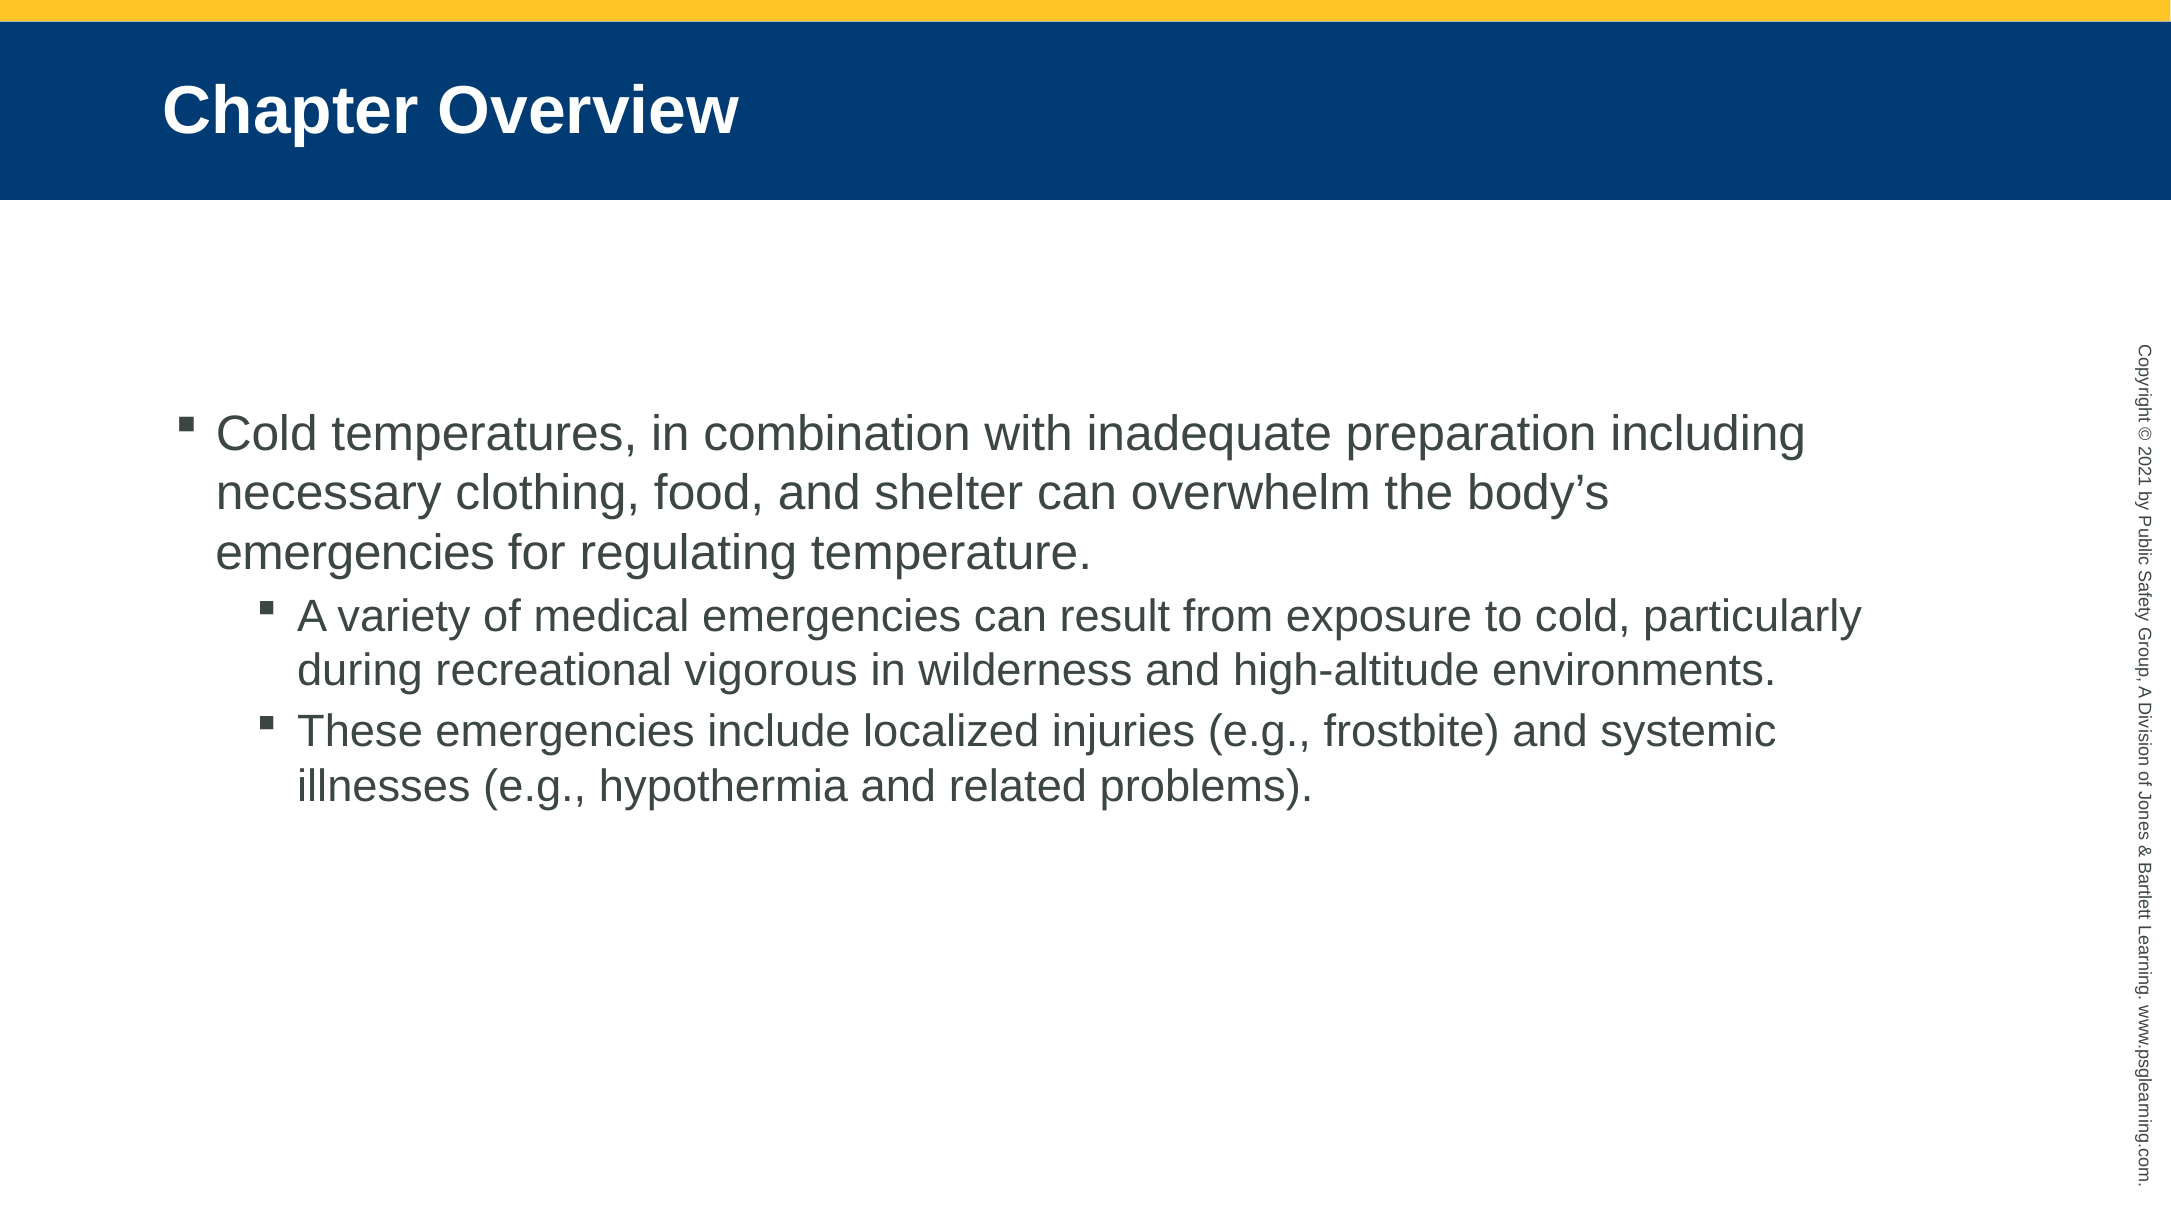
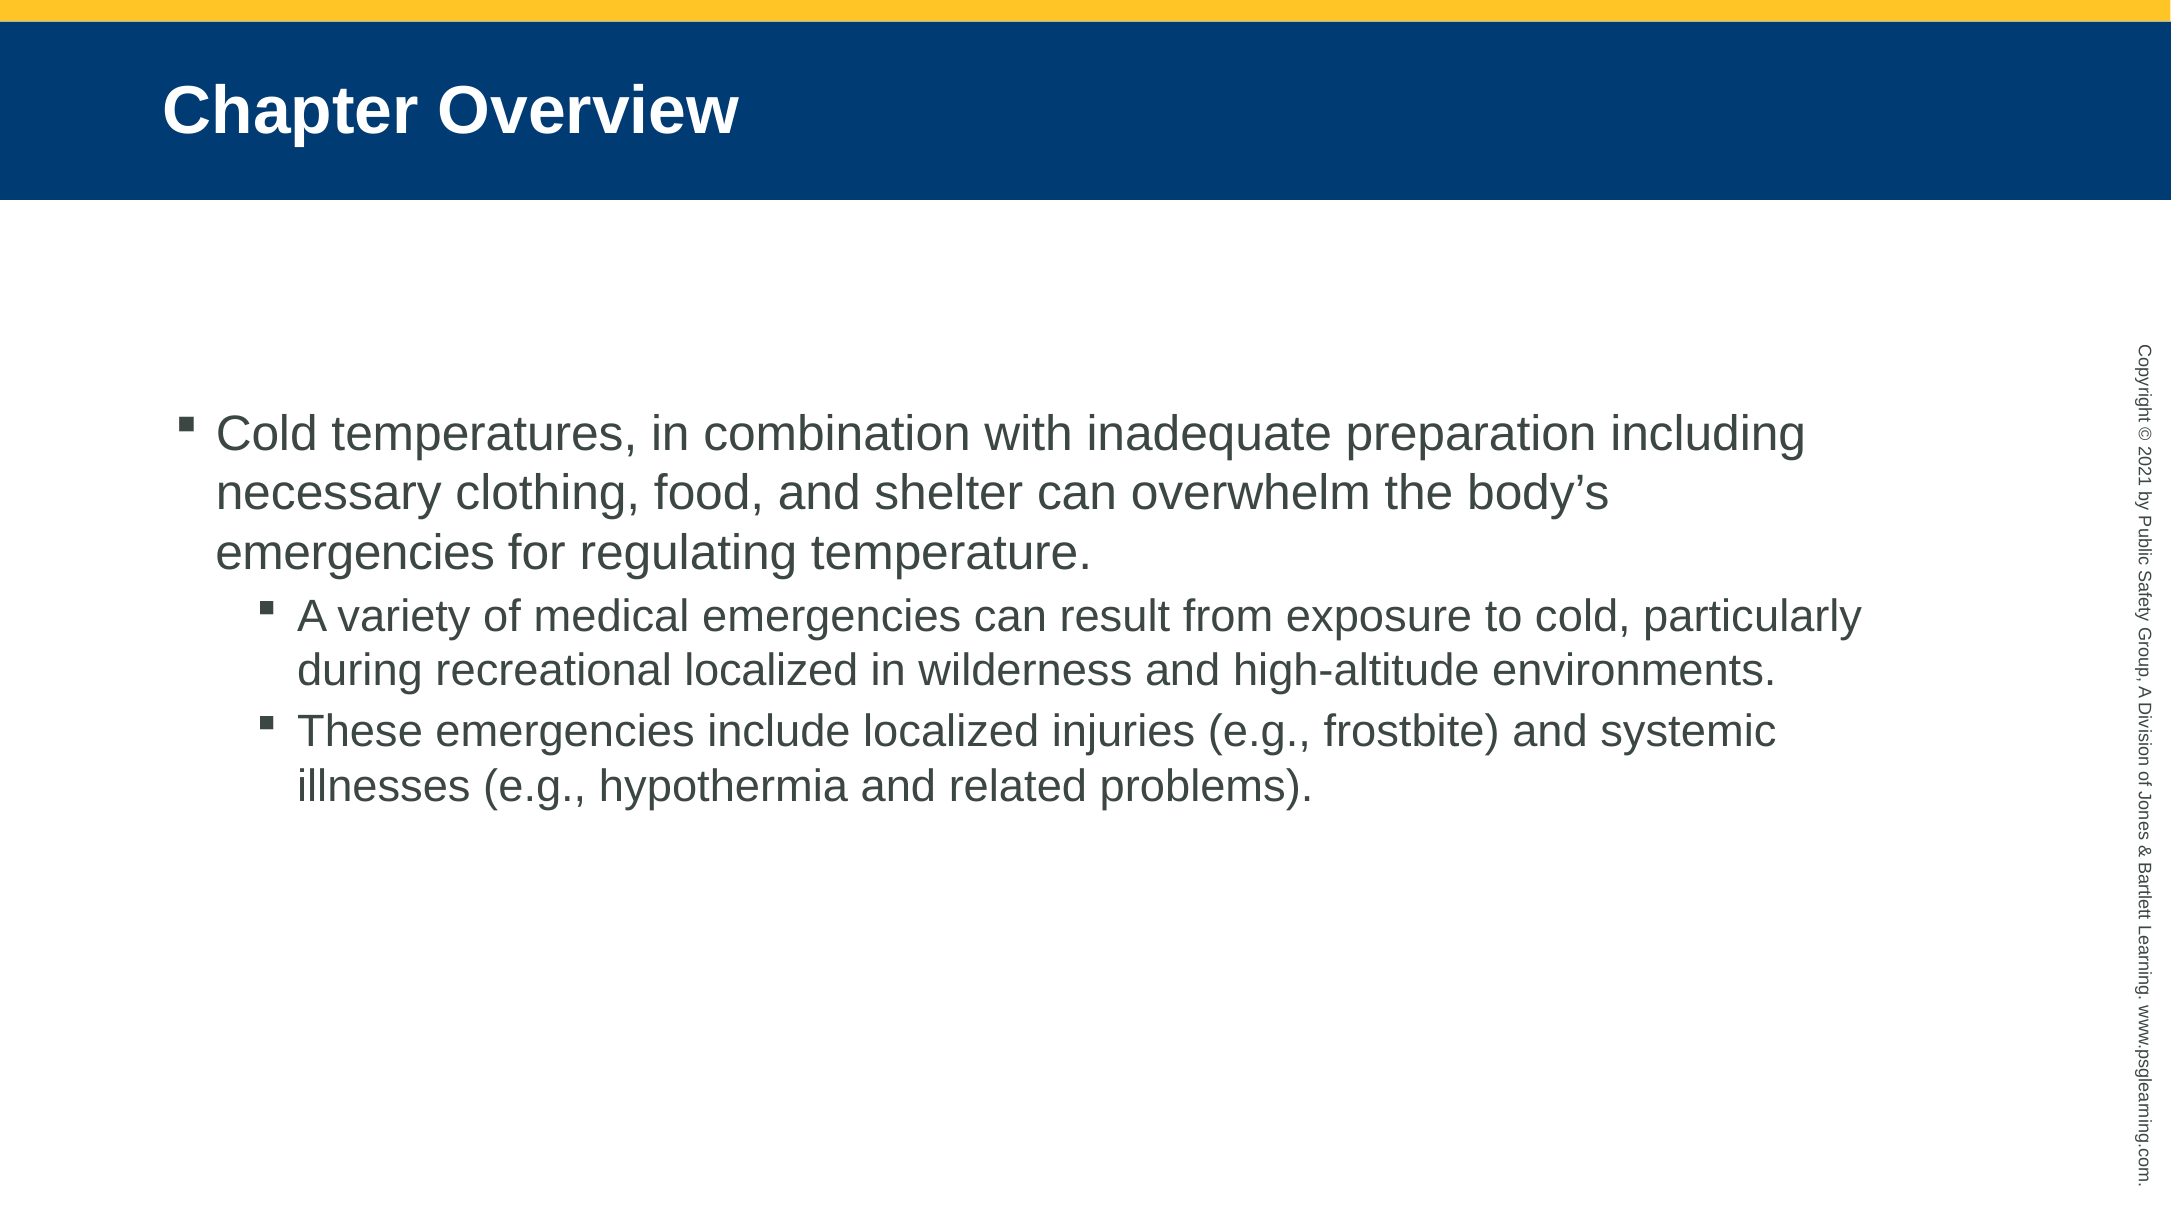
recreational vigorous: vigorous -> localized (771, 671)
